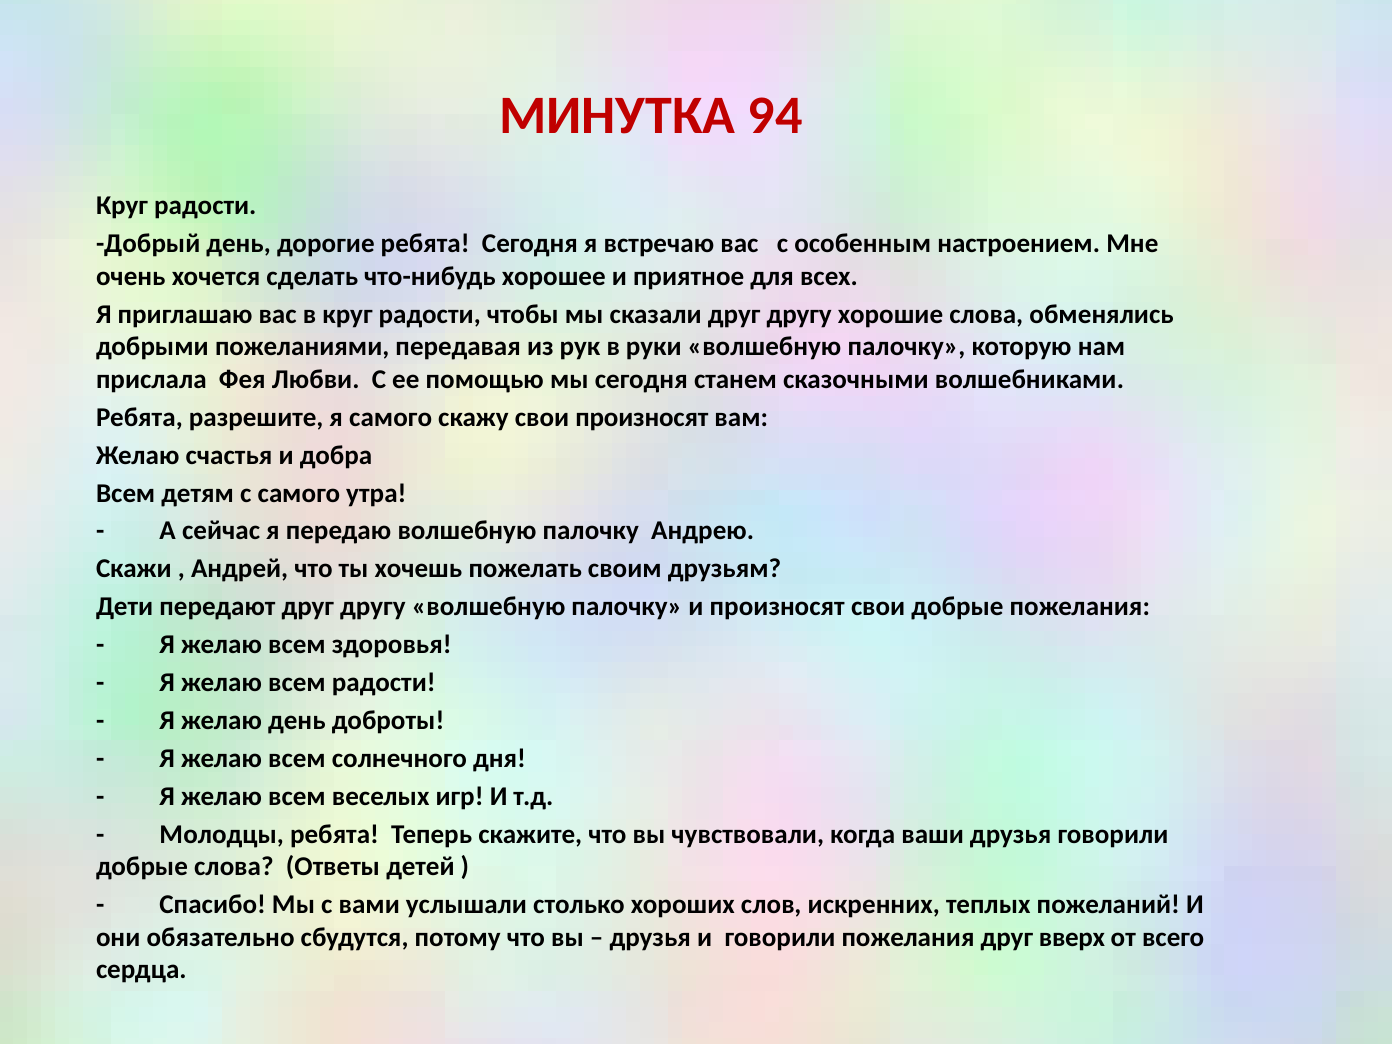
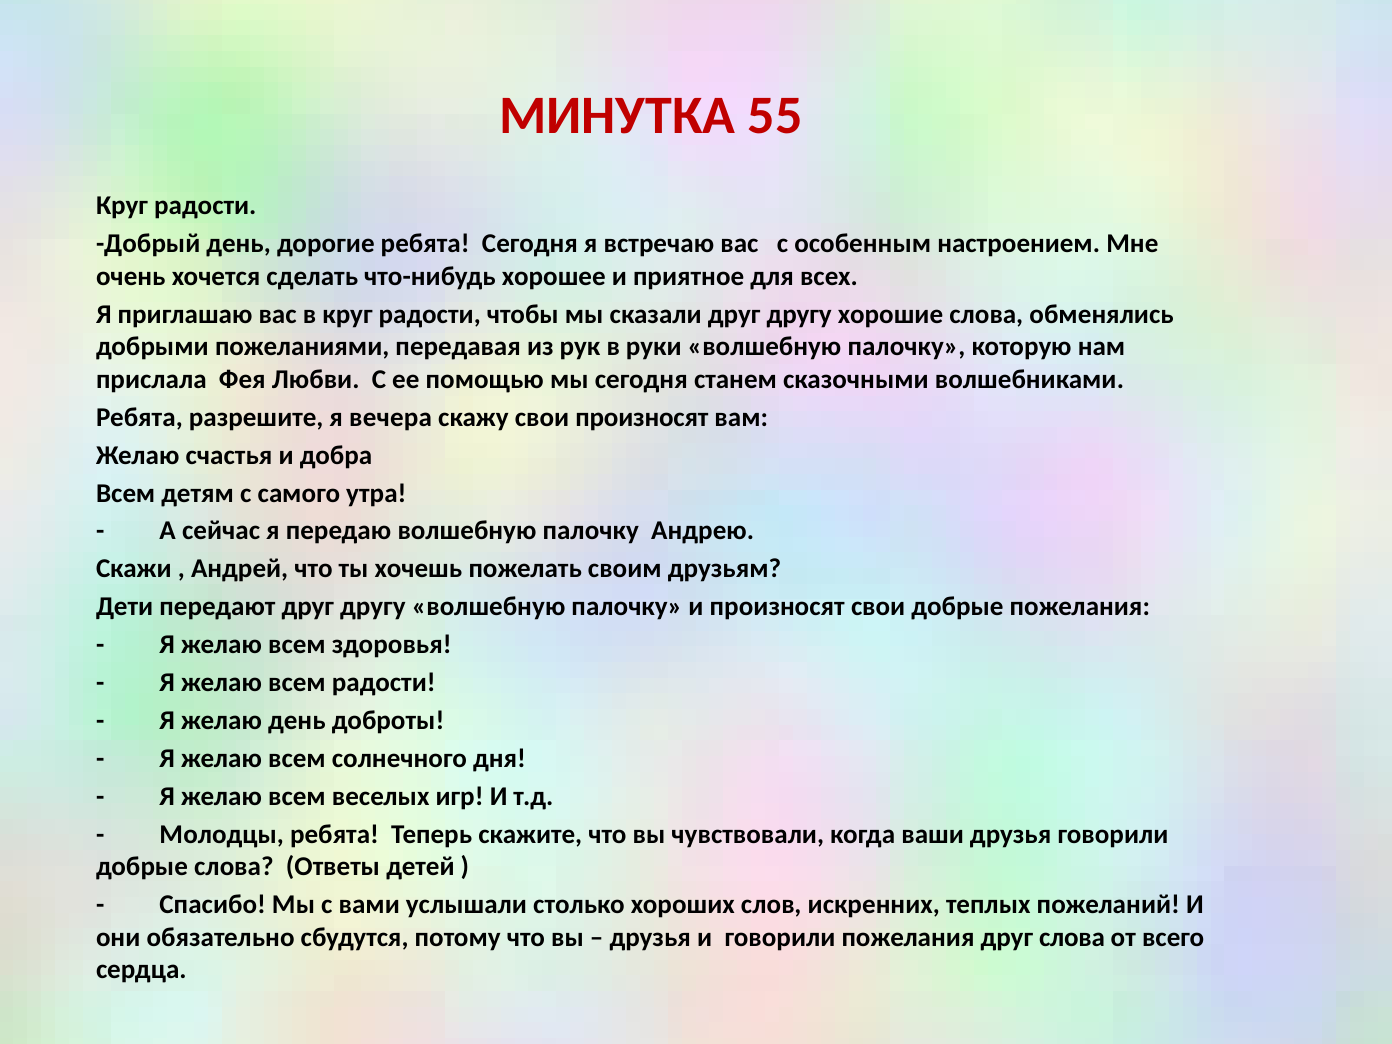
94: 94 -> 55 (775, 116)
я самого: самого -> вечера (391, 417)
друг вверх: вверх -> слова (1072, 937)
